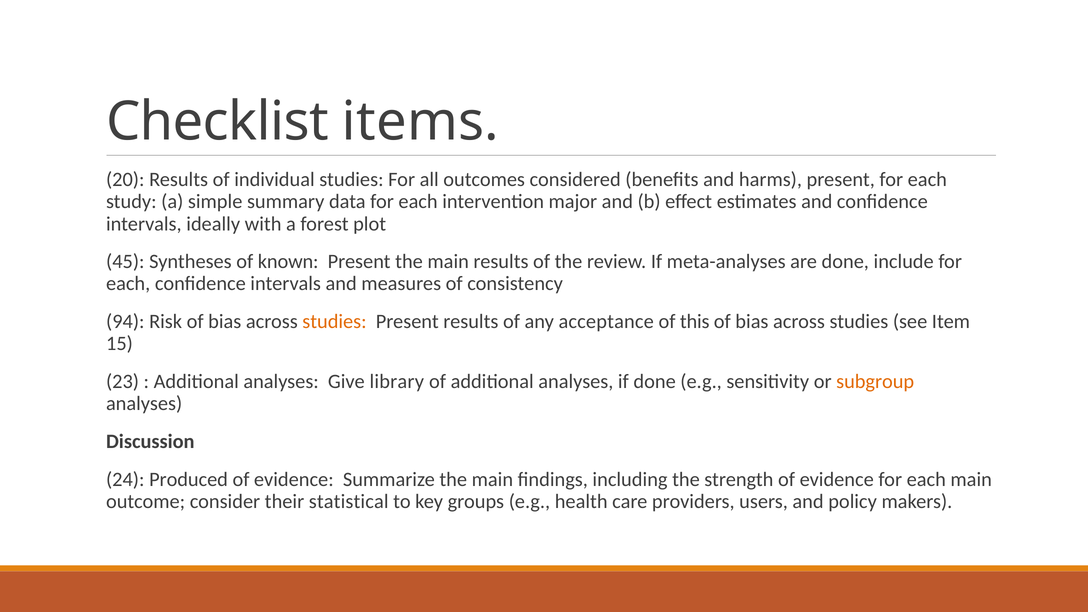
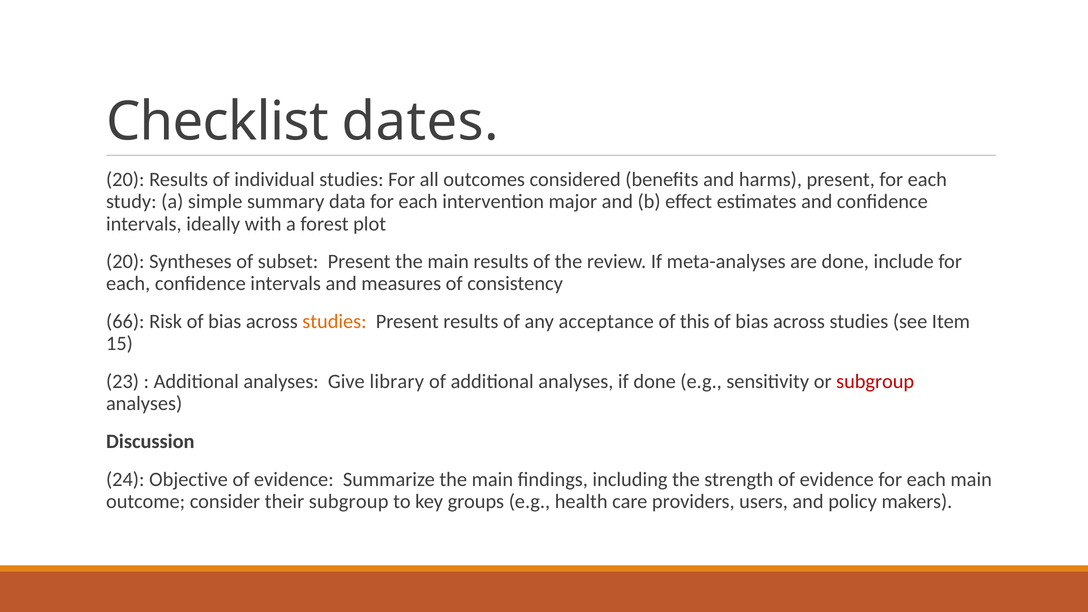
items: items -> dates (420, 122)
45: 45 -> 20 (125, 262)
known: known -> subset (288, 262)
94: 94 -> 66 (125, 322)
subgroup colour: orange -> red (875, 382)
Produced: Produced -> Objective (189, 479)
their statistical: statistical -> subgroup (349, 501)
